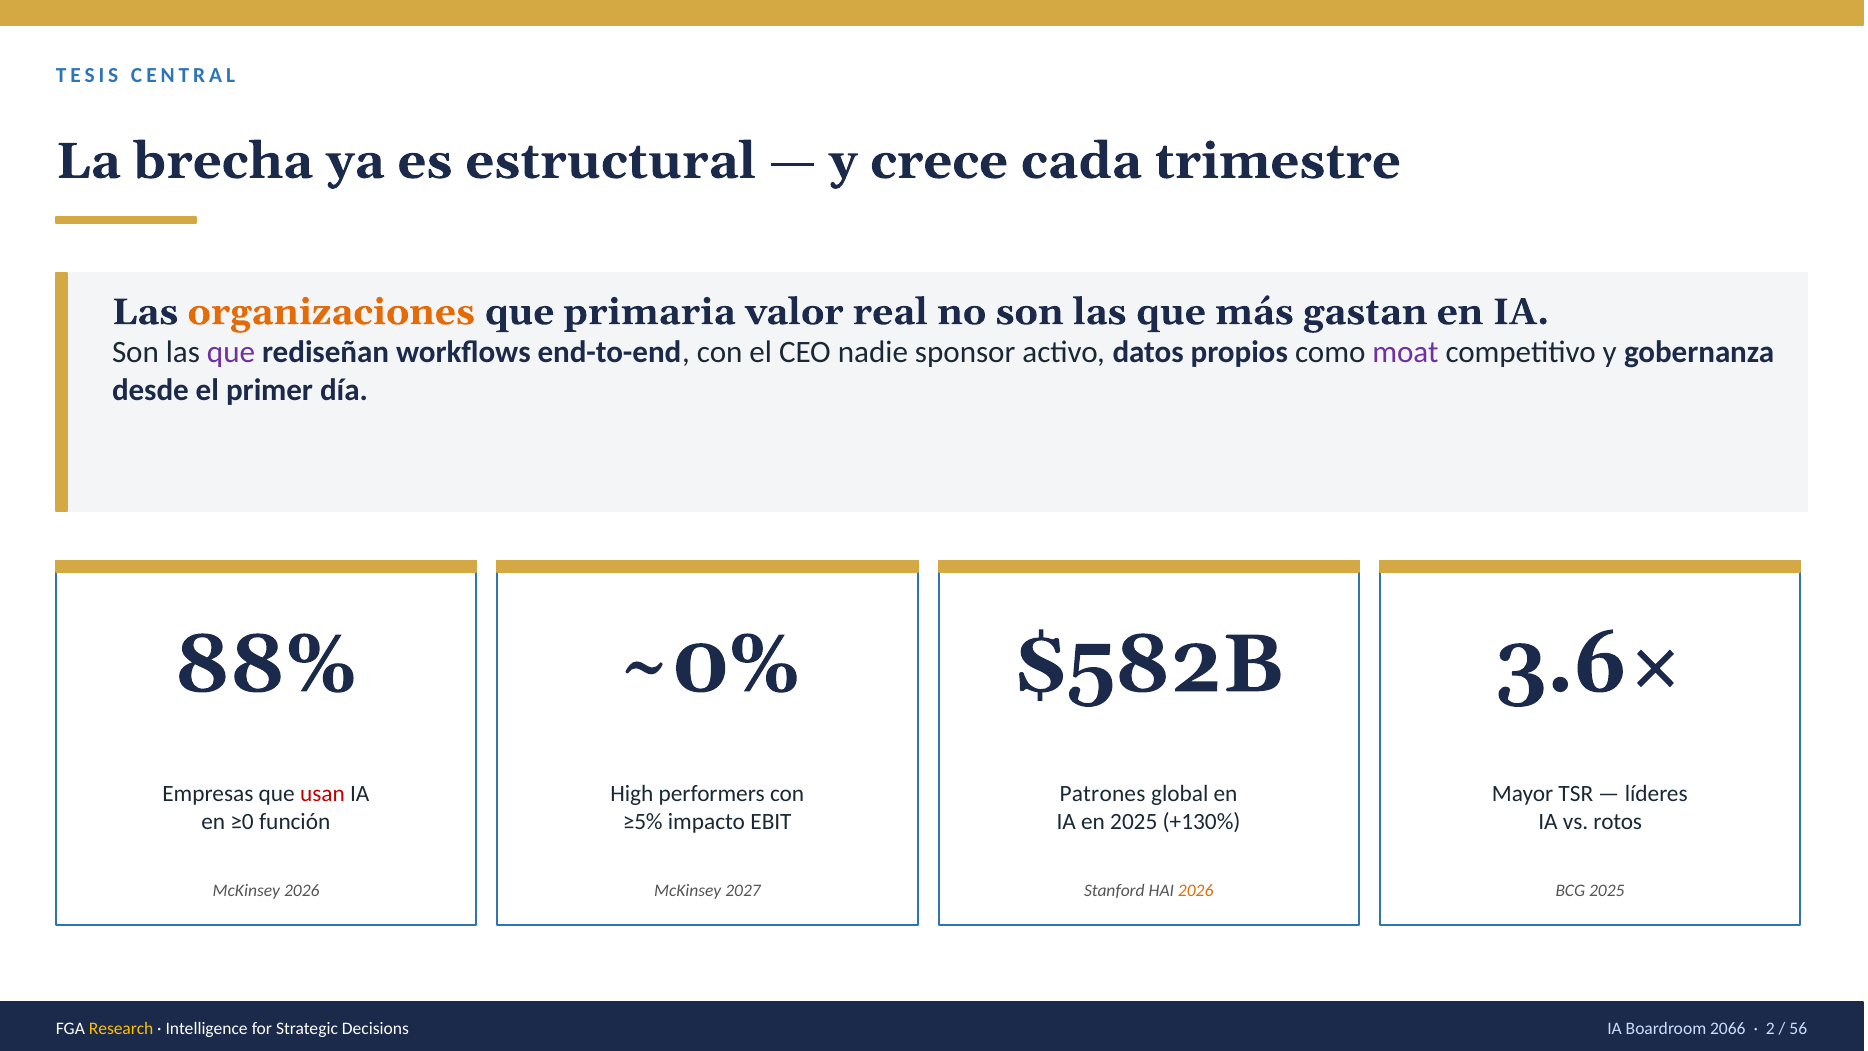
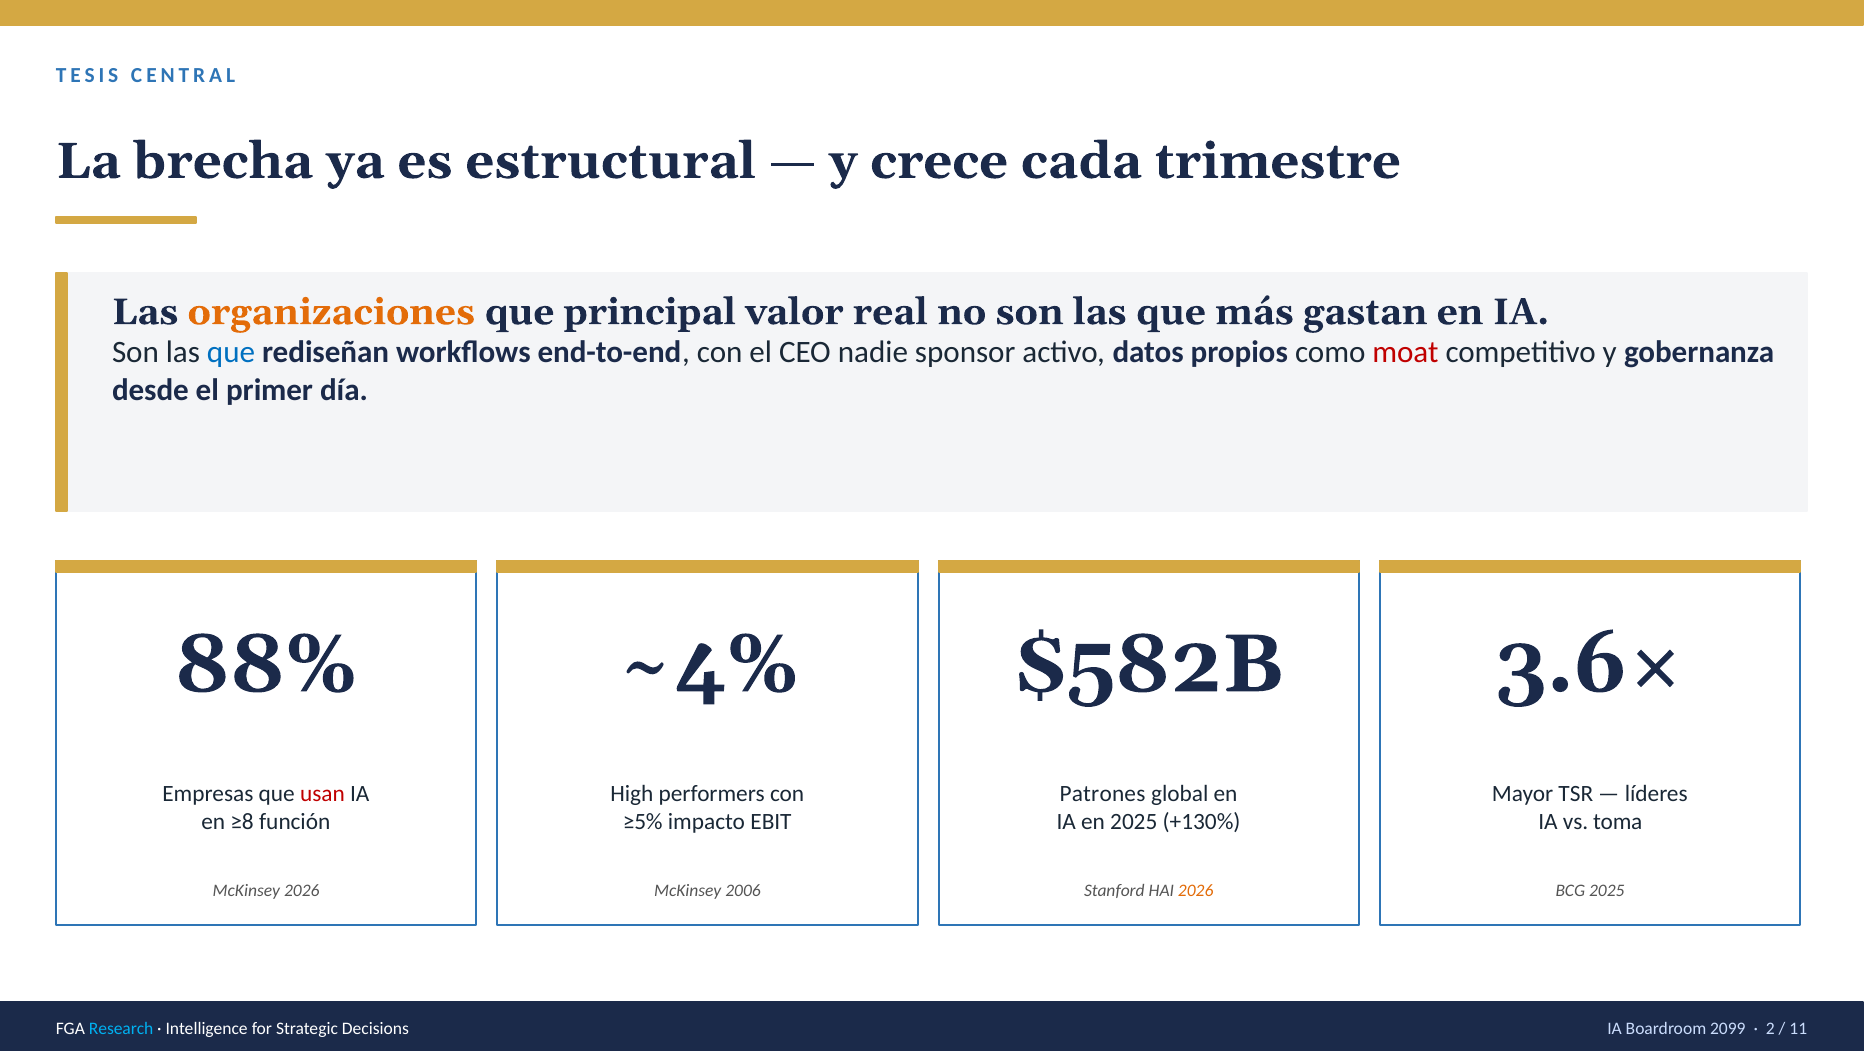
primaria: primaria -> principal (650, 312)
que colour: purple -> blue (231, 352)
moat colour: purple -> red (1405, 352)
~0%: ~0% -> ~4% (707, 664)
≥0: ≥0 -> ≥8 (242, 821)
rotos: rotos -> toma (1618, 821)
2027: 2027 -> 2006 (743, 891)
Research colour: yellow -> light blue (121, 1028)
2066: 2066 -> 2099 (1728, 1028)
56: 56 -> 11 (1798, 1028)
